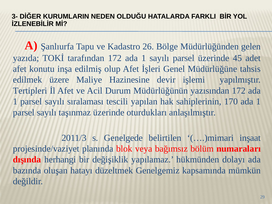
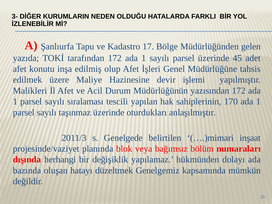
26: 26 -> 17 (148, 47)
Tertipleri: Tertipleri -> Malikleri (30, 91)
